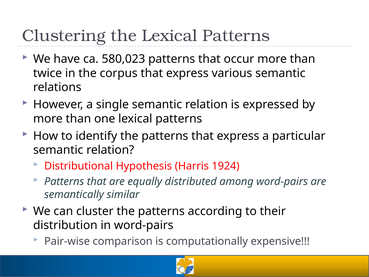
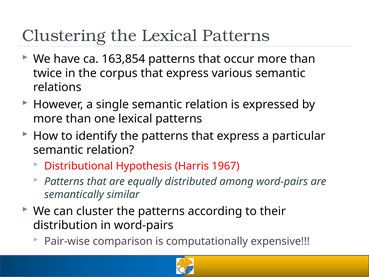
580,023: 580,023 -> 163,854 (123, 59)
1924: 1924 -> 1967 (226, 166)
